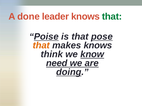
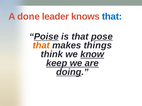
that colour: green -> blue (112, 17)
makes knows: knows -> things (98, 46)
need: need -> keep (57, 63)
